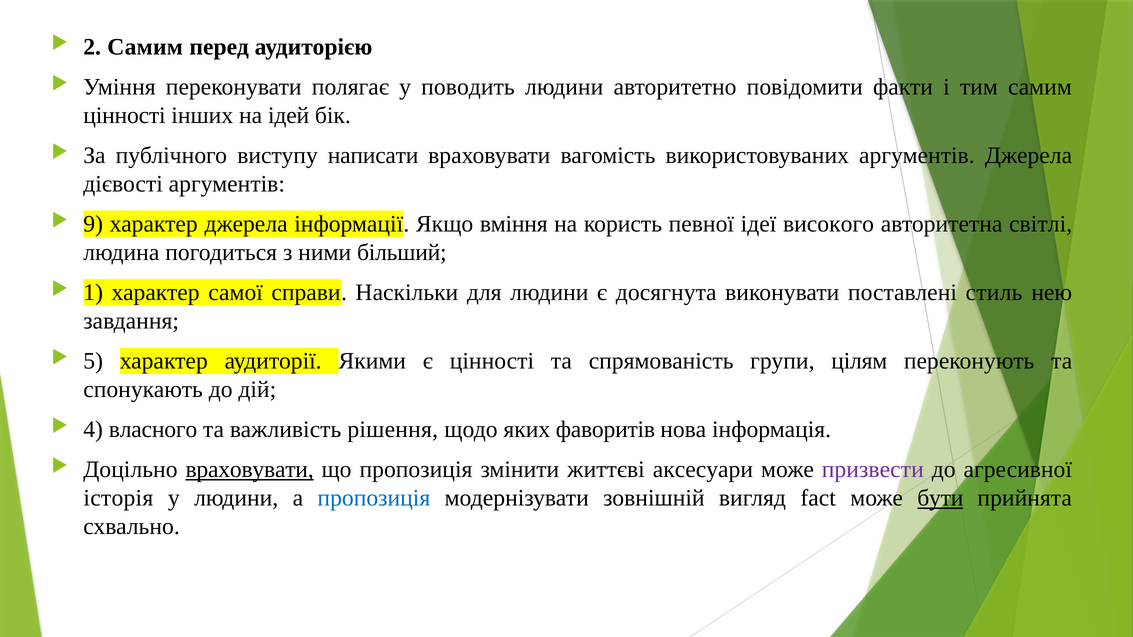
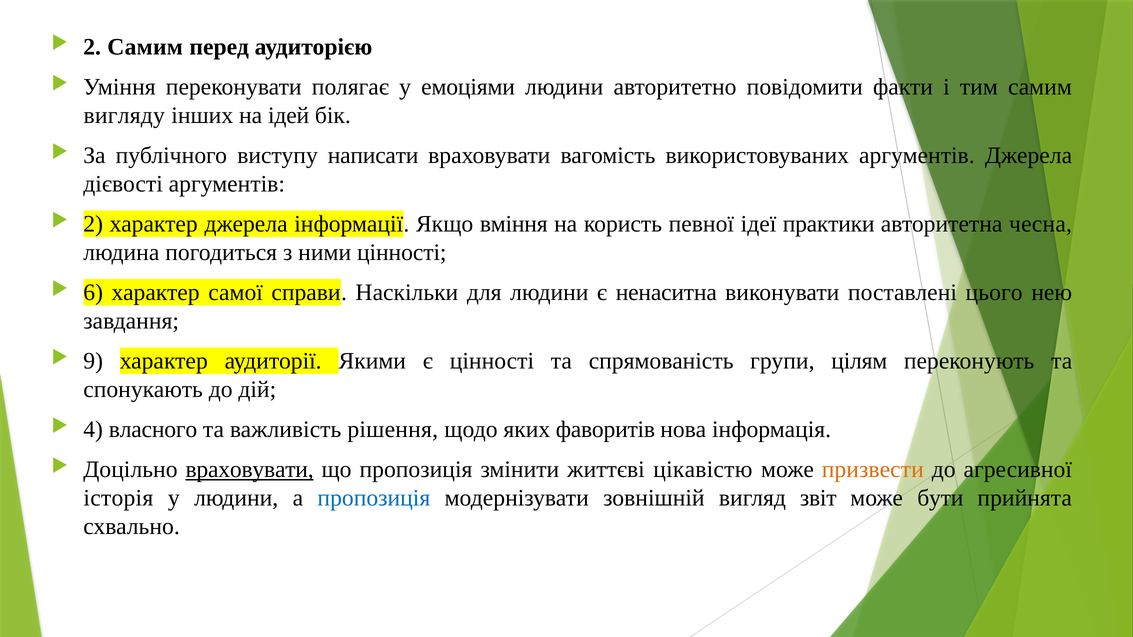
поводить: поводить -> емоціями (468, 87)
цінності: цінності -> вигляду (124, 115)
9: 9 -> 2 (93, 224)
високого: високого -> практики (829, 224)
світлі: світлі -> чесна (1041, 224)
ними більший: більший -> цінності (402, 252)
1: 1 -> 6 (93, 293)
досягнута: досягнута -> ненаситна (666, 293)
стиль: стиль -> цього (994, 293)
5: 5 -> 9 (93, 361)
аксесуари: аксесуари -> цікавістю (703, 470)
призвести colour: purple -> orange (873, 470)
fact: fact -> звіт (818, 498)
бути underline: present -> none (940, 498)
